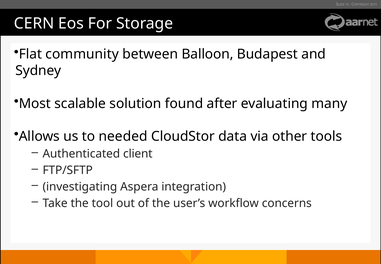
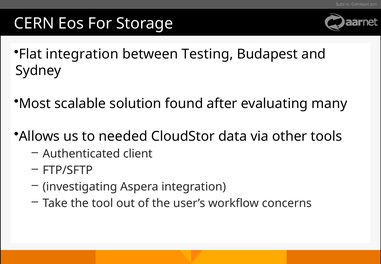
Flat community: community -> integration (82, 54)
Balloon: Balloon -> Testing (207, 54)
